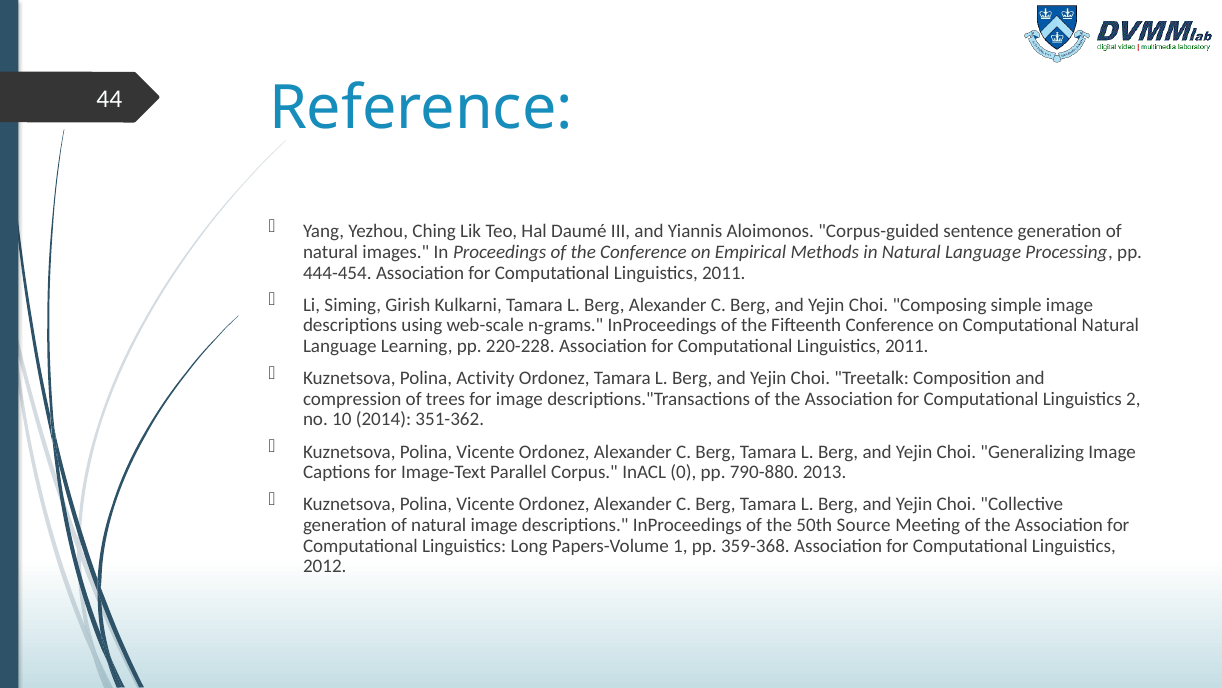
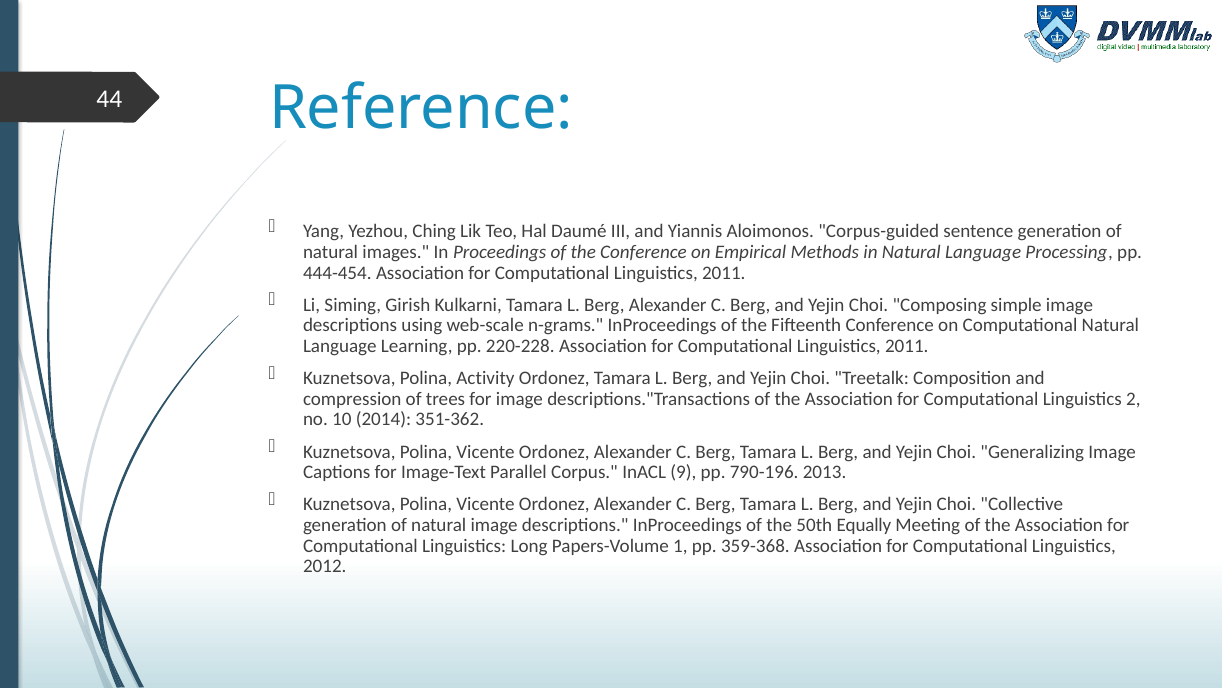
0: 0 -> 9 (683, 472)
790-880: 790-880 -> 790-196 (764, 472)
Source: Source -> Equally (864, 525)
